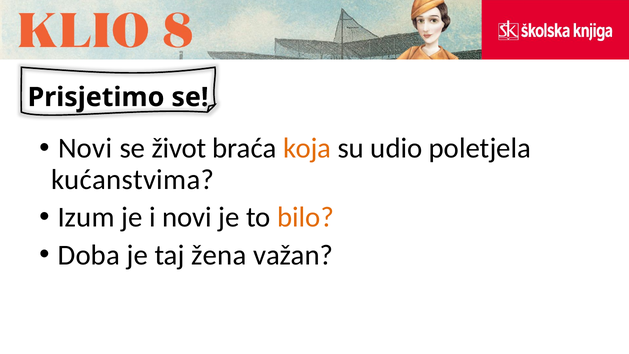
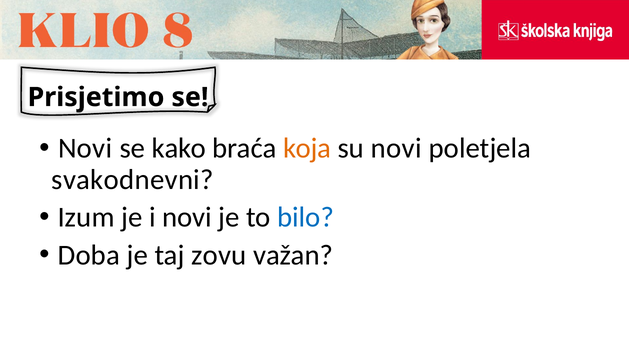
život: život -> kako (179, 148)
su udio: udio -> novi (396, 148)
kućanstvima: kućanstvima -> svakodnevni (133, 179)
bilo colour: orange -> blue (306, 217)
žena: žena -> zovu (219, 255)
